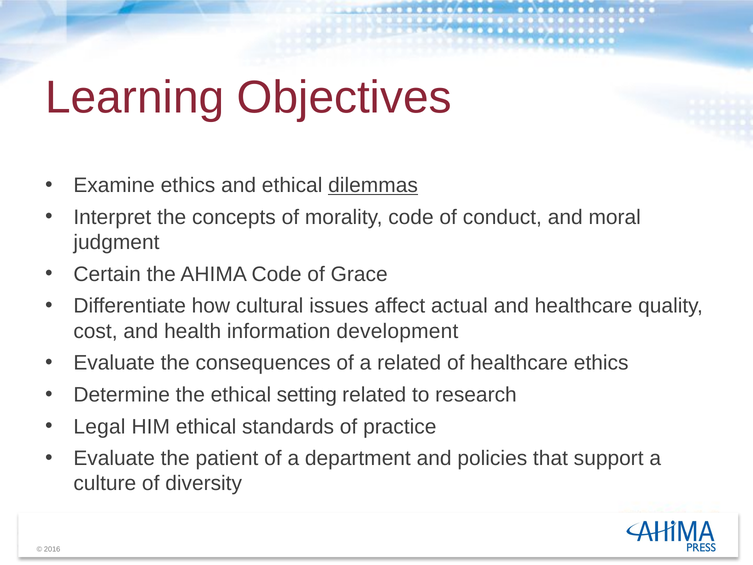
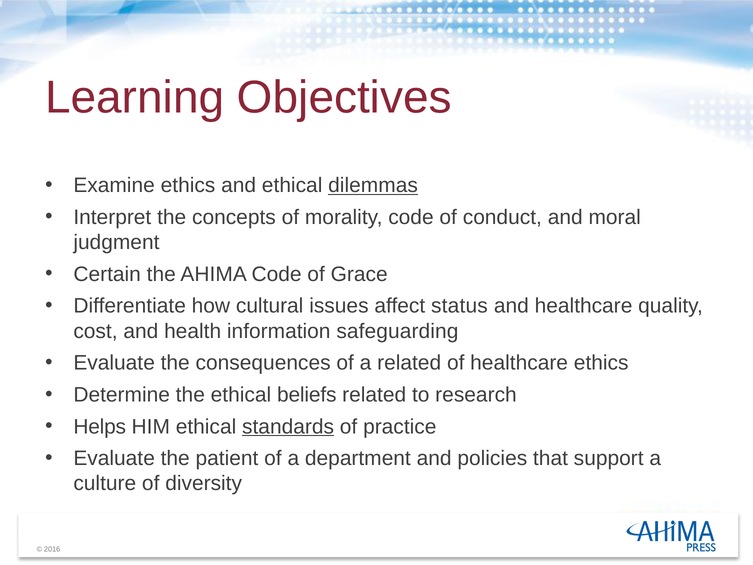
actual: actual -> status (459, 306)
development: development -> safeguarding (397, 331)
setting: setting -> beliefs (307, 395)
Legal: Legal -> Helps (100, 426)
standards underline: none -> present (288, 426)
